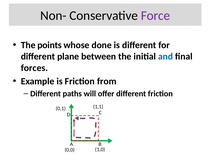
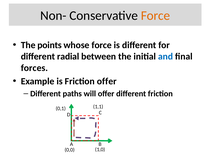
Force colour: purple -> orange (155, 16)
whose done: done -> force (102, 45)
plane: plane -> radial (68, 56)
Friction from: from -> offer (107, 81)
